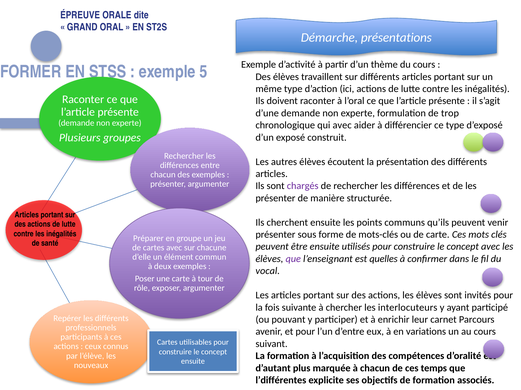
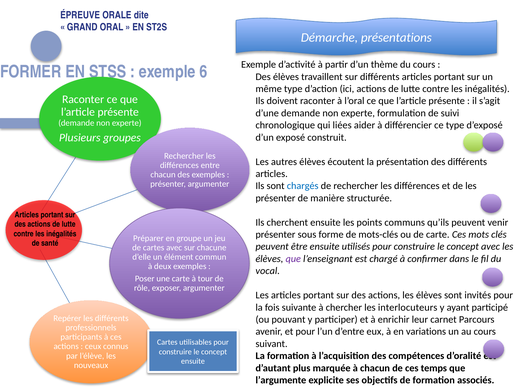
5: 5 -> 6 (203, 72)
trop: trop -> suivi (450, 113)
qui avec: avec -> liées (342, 125)
chargés colour: purple -> blue (303, 186)
quelles: quelles -> chargé (383, 259)
l’différentes: l’différentes -> l’argumente (281, 381)
